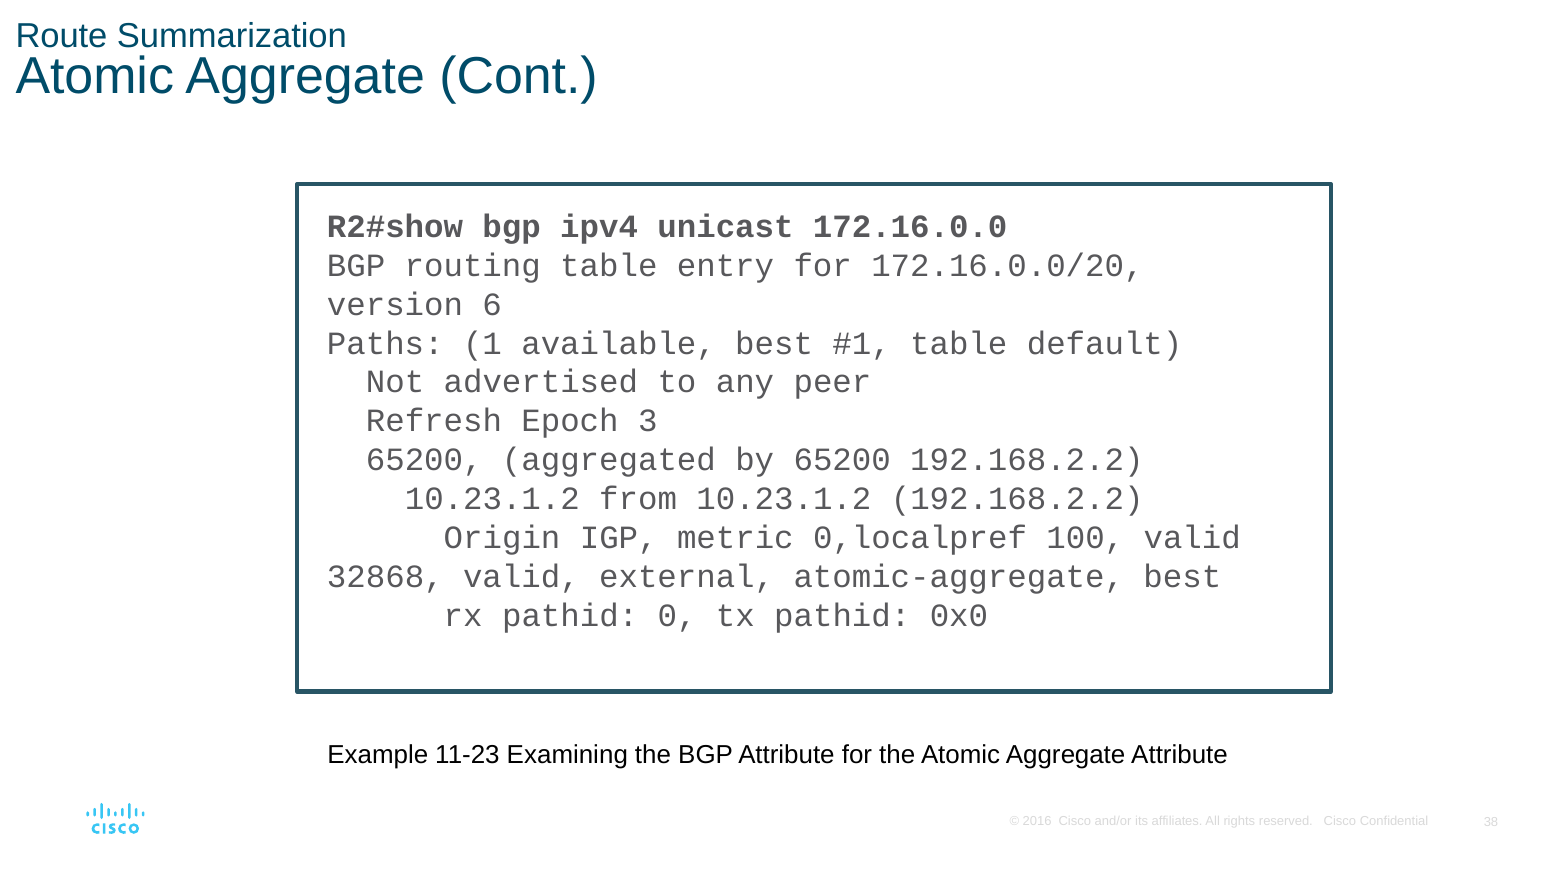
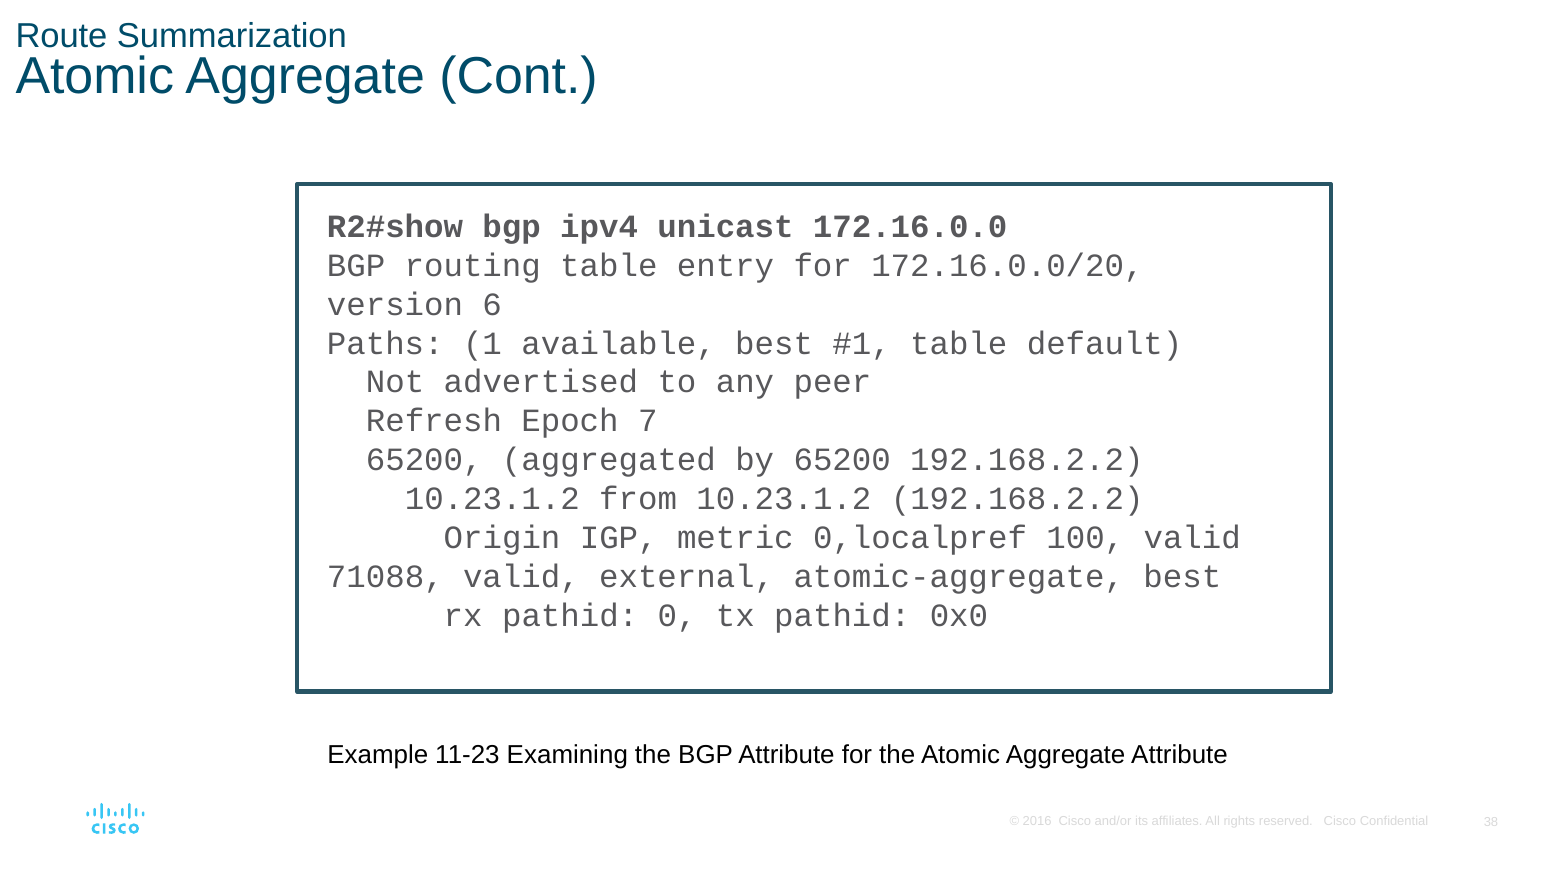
3: 3 -> 7 (648, 421)
32868: 32868 -> 71088 (385, 577)
